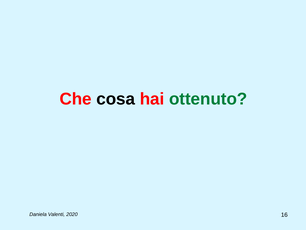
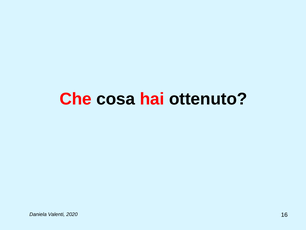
ottenuto colour: green -> black (208, 99)
